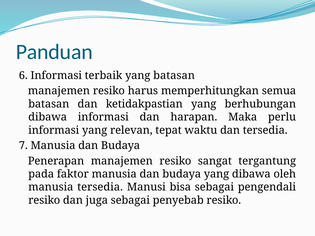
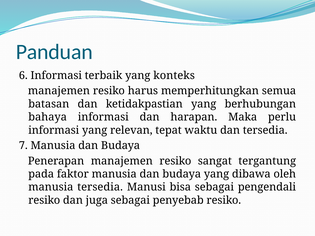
yang batasan: batasan -> konteks (174, 76)
dibawa: dibawa -> bahaya (48, 117)
